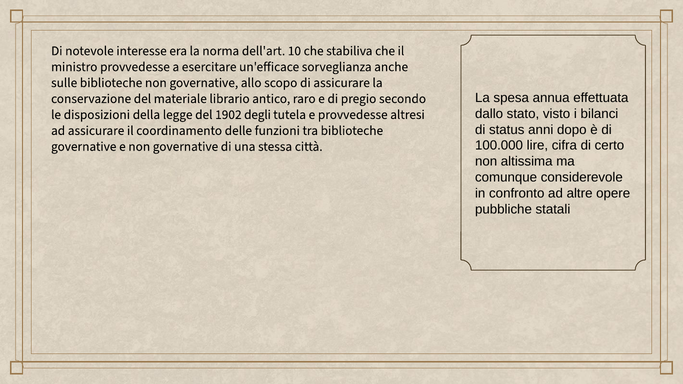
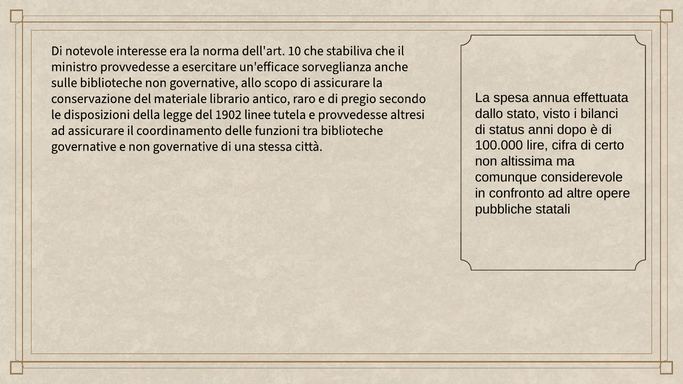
degli: degli -> linee (257, 115)
